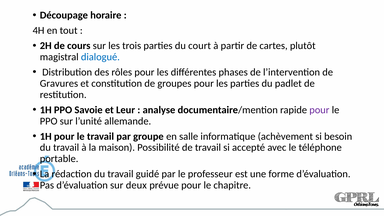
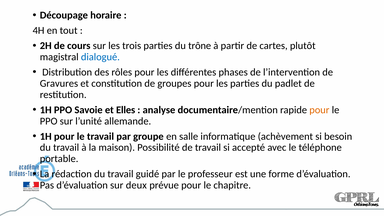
court: court -> trône (200, 46)
Leur: Leur -> Elles (126, 110)
pour colour: purple -> orange (319, 110)
